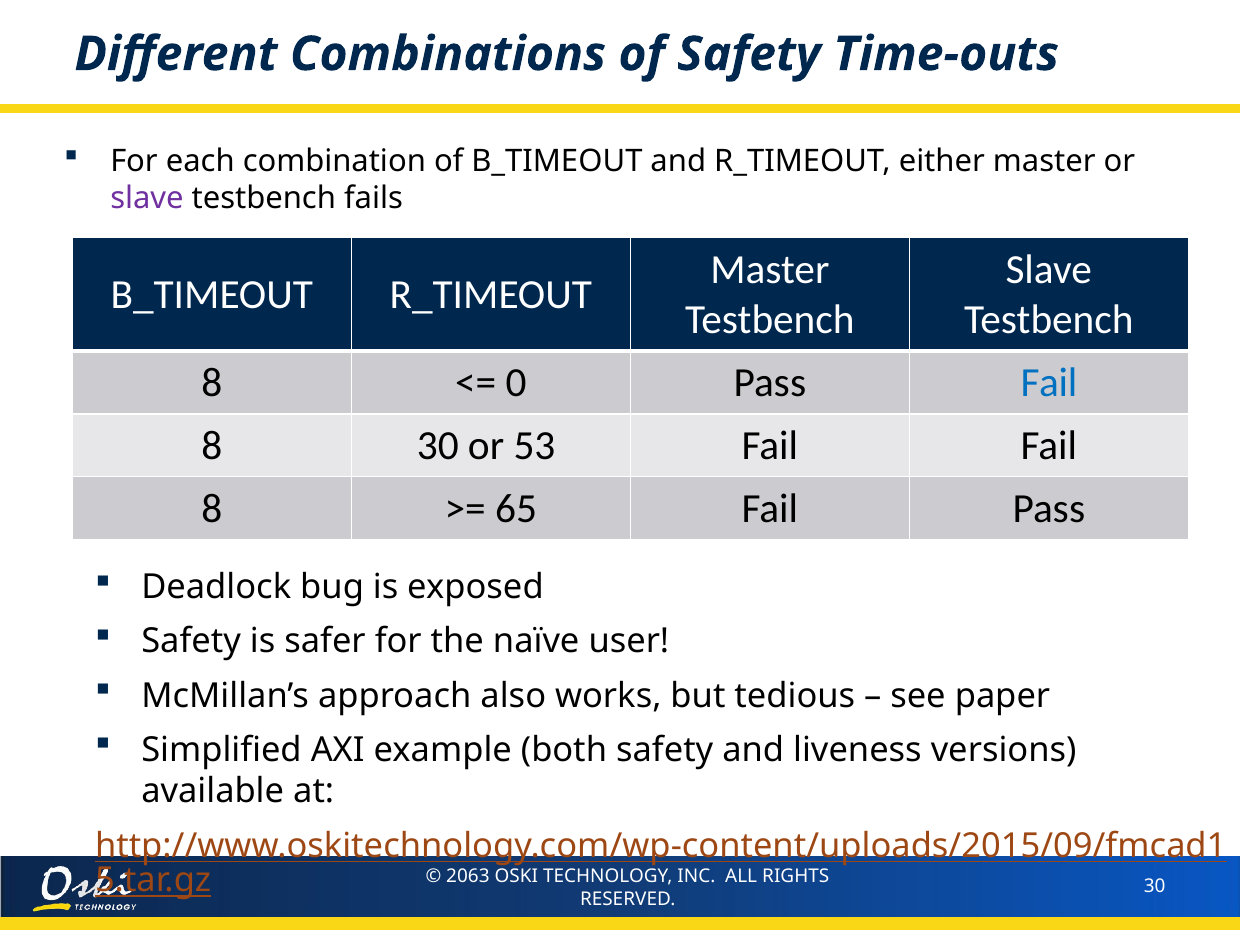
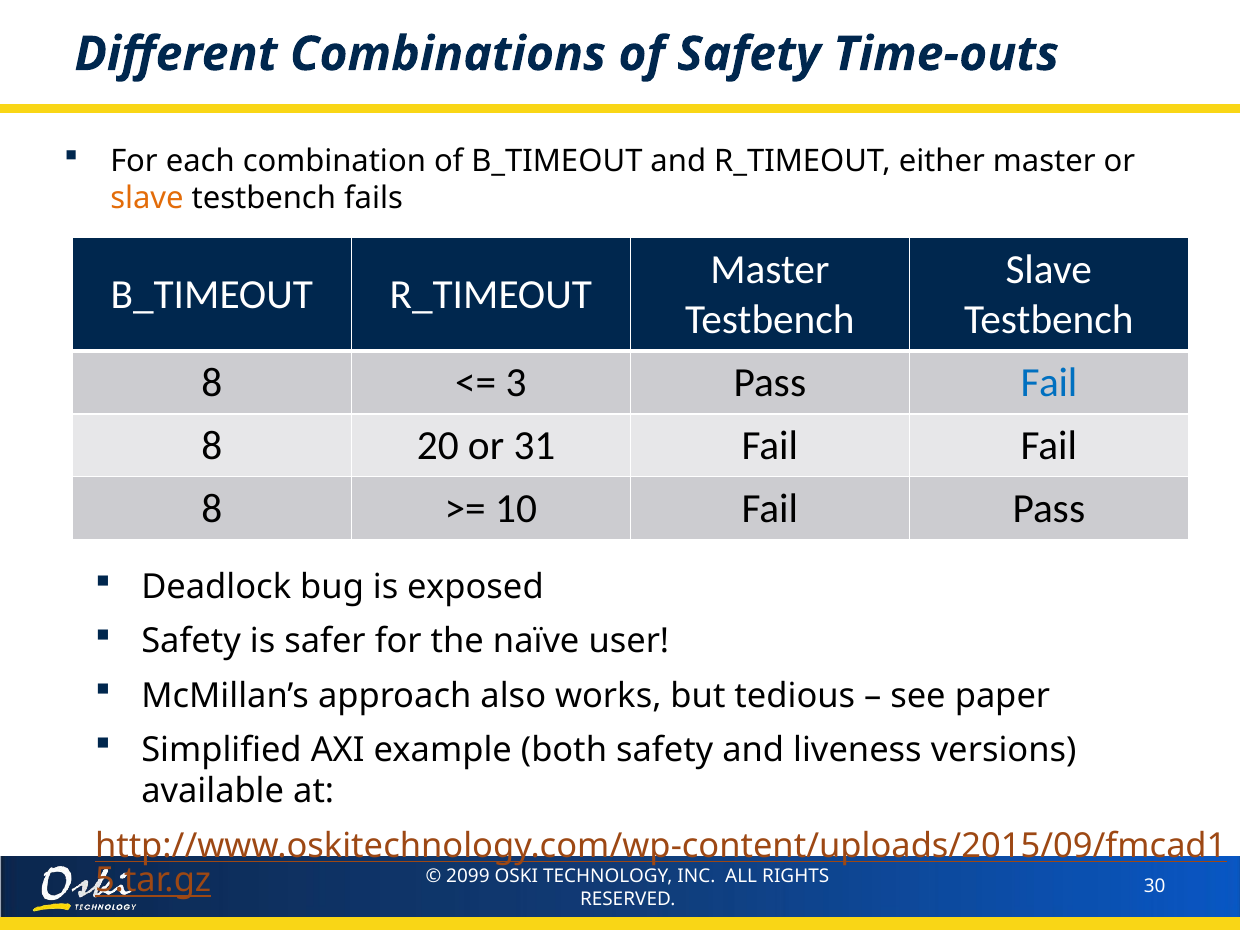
slave colour: purple -> orange (147, 199)
0: 0 -> 3 (516, 383)
8 30: 30 -> 20 (438, 446)
53: 53 -> 31 (534, 446)
65: 65 -> 10 (516, 509)
2063: 2063 -> 2099 (468, 877)
